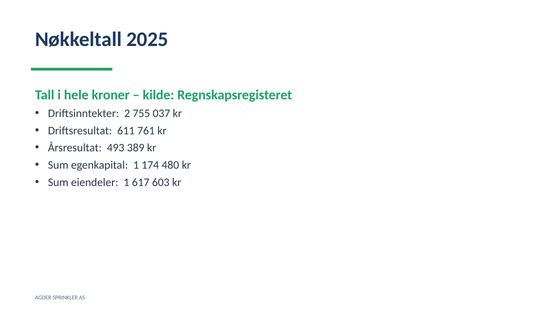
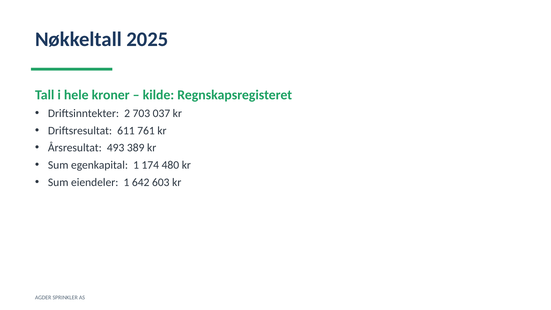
755: 755 -> 703 (141, 113)
617: 617 -> 642 (141, 182)
